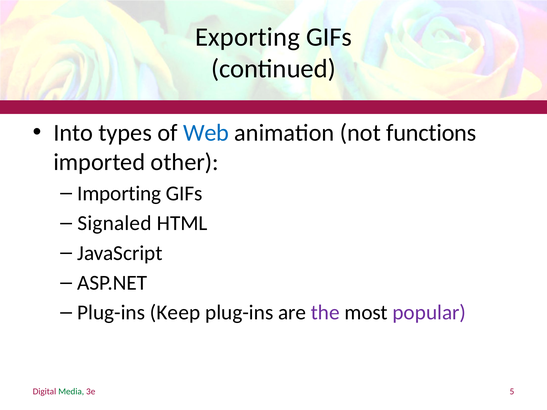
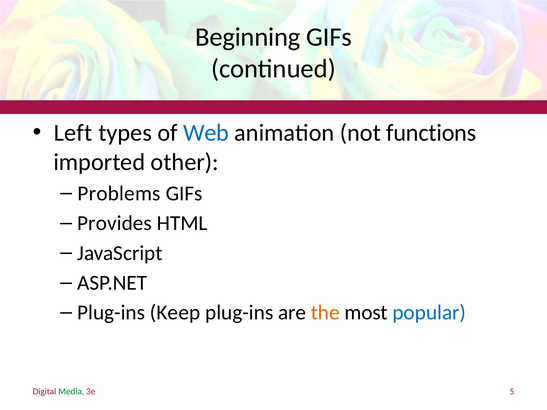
Exporting: Exporting -> Beginning (248, 37)
Into: Into -> Left (73, 133)
Importing: Importing -> Problems (119, 194)
Signaled: Signaled -> Provides (115, 223)
the colour: purple -> orange (325, 313)
popular colour: purple -> blue (429, 313)
